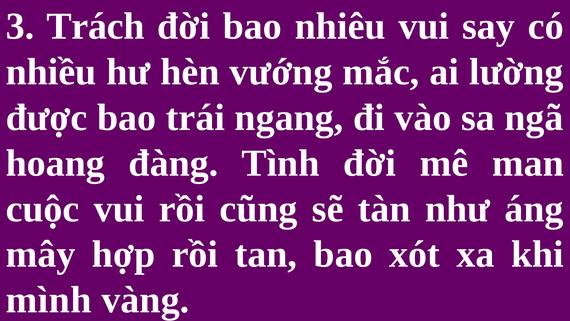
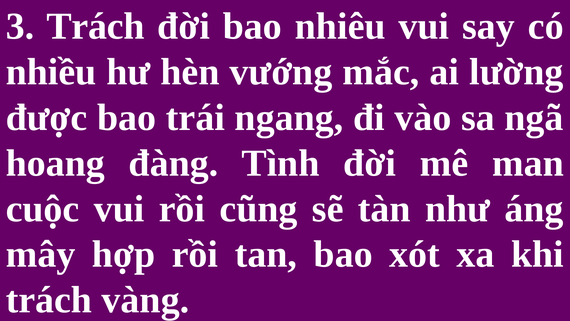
mình: mình -> trách (49, 300)
